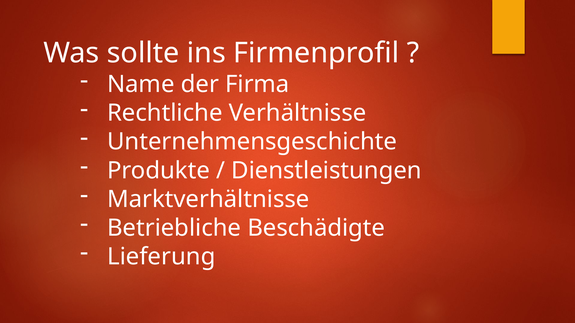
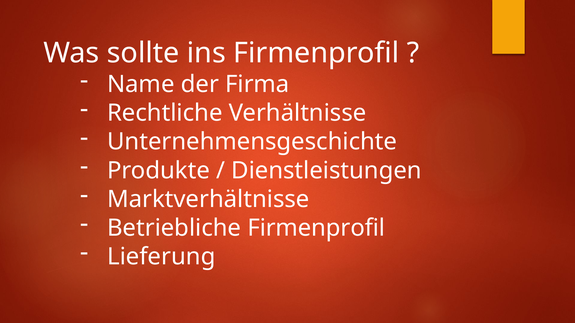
Betriebliche Beschädigte: Beschädigte -> Firmenprofil (316, 228)
